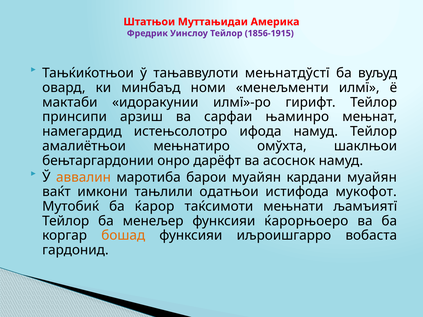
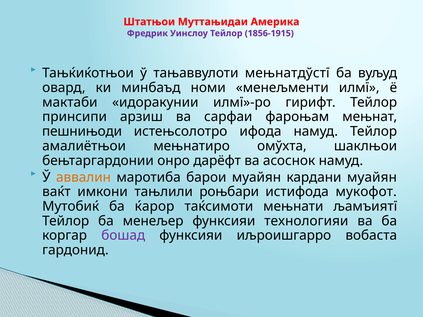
њаминро: њаминро -> фароњам (297, 117)
намегардид: намегардид -> пешнињоди (82, 132)
одатњои: одатњои -> роњбари (229, 192)
ќарорњоеро: ќарорњоеро -> технологияи (306, 221)
бошад colour: orange -> purple (123, 236)
